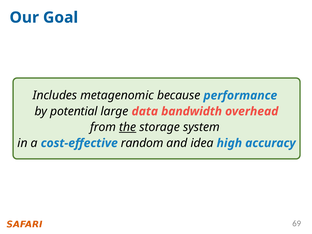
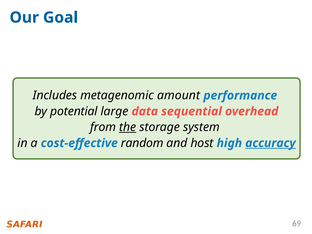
because: because -> amount (179, 95)
bandwidth: bandwidth -> sequential (192, 111)
idea: idea -> host (202, 143)
accuracy underline: none -> present (270, 143)
